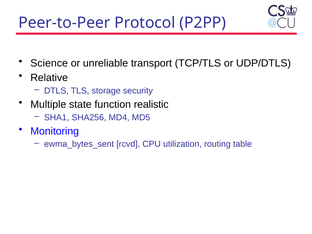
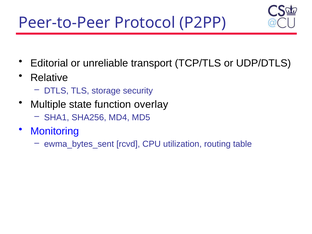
Science: Science -> Editorial (49, 63)
realistic: realistic -> overlay (151, 104)
